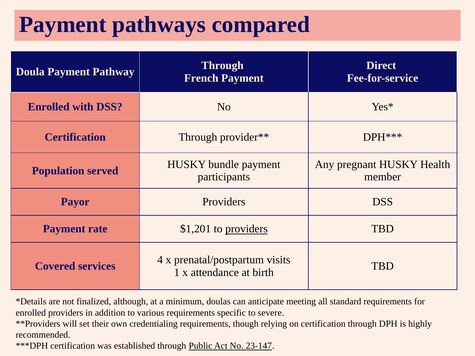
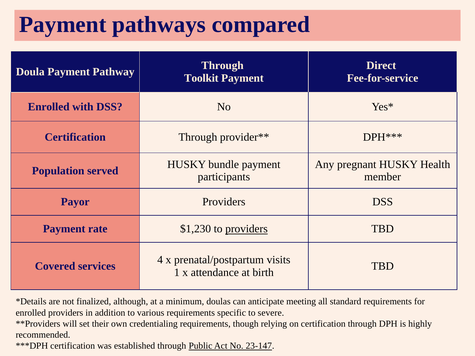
French: French -> Toolkit (201, 78)
$1,201: $1,201 -> $1,230 (196, 229)
